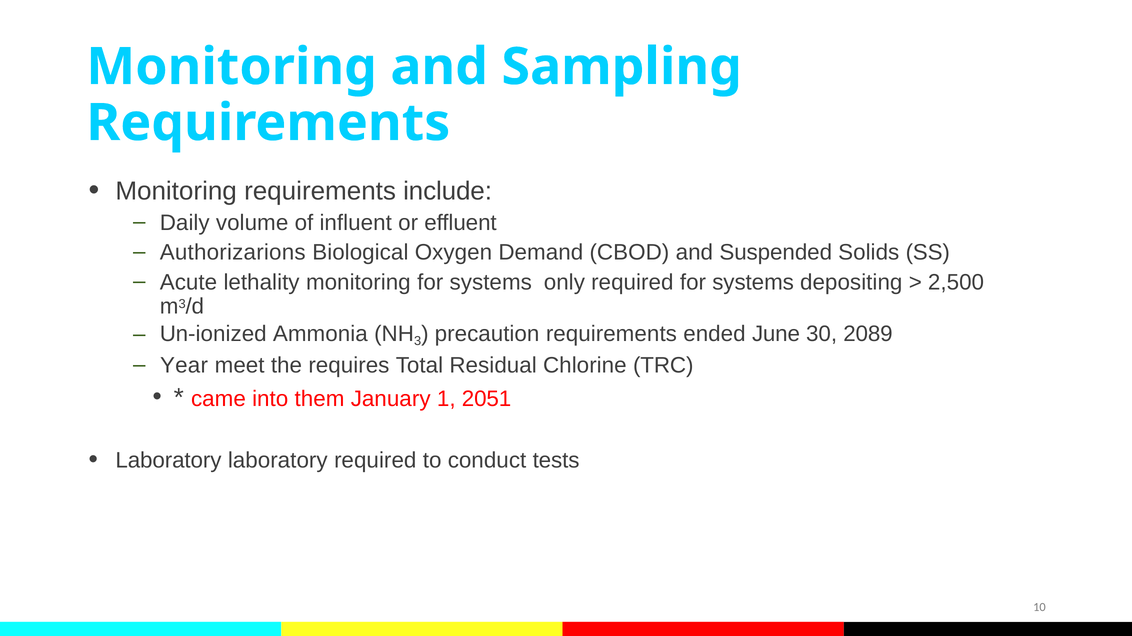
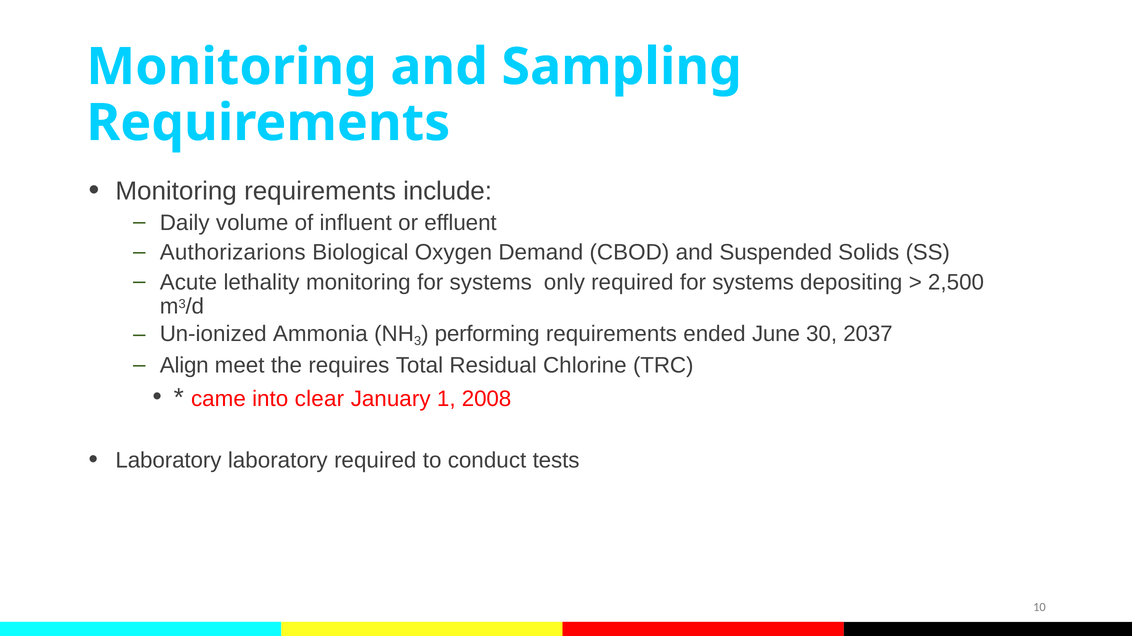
precaution: precaution -> performing (487, 334)
2089: 2089 -> 2037 (868, 334)
Year: Year -> Align (184, 366)
them: them -> clear (319, 399)
2051: 2051 -> 2008 (487, 399)
